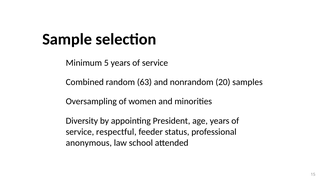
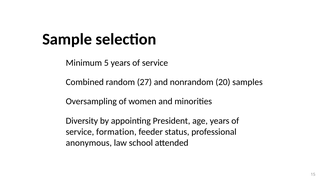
63: 63 -> 27 (144, 82)
respectful: respectful -> formation (116, 132)
